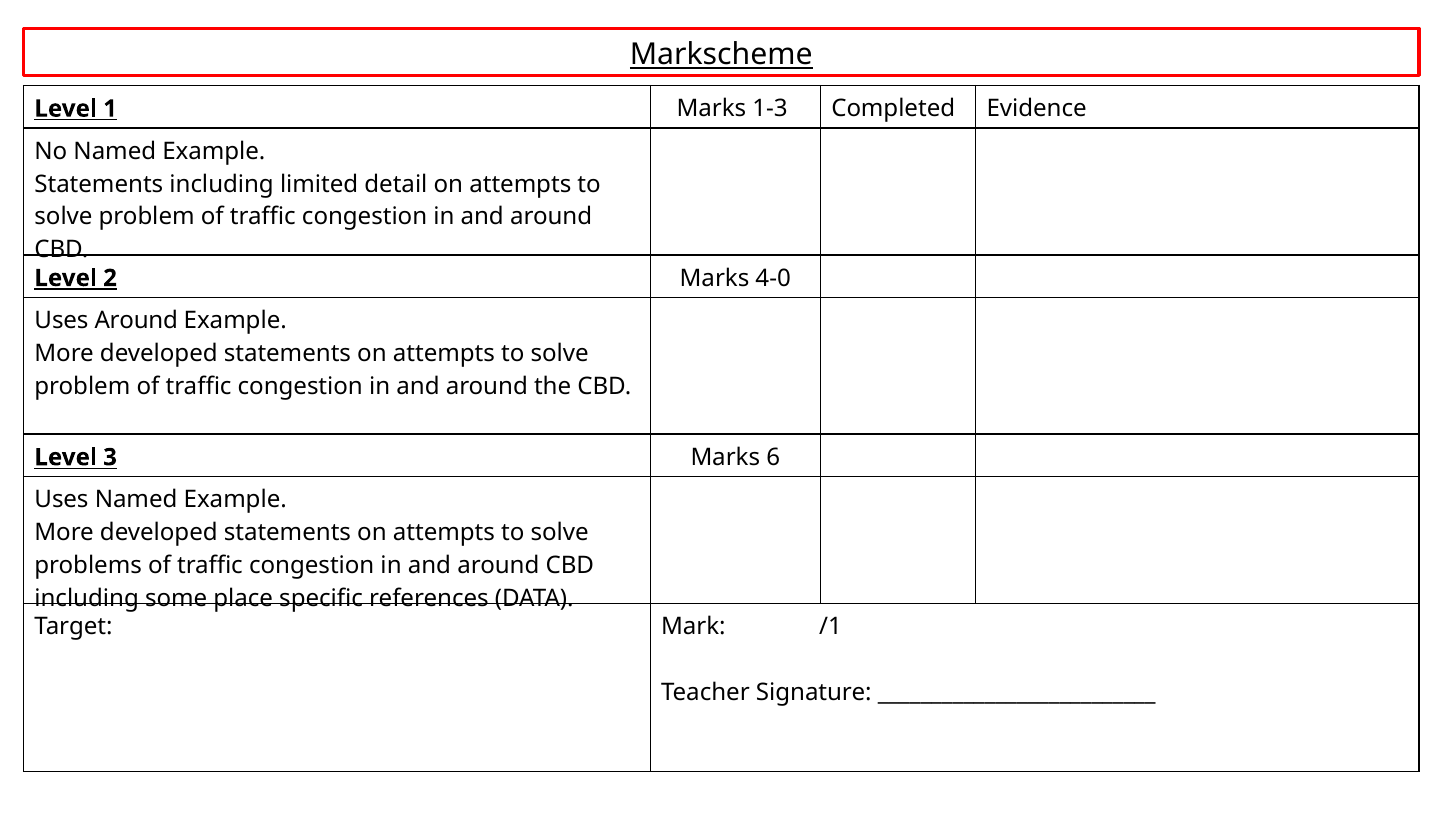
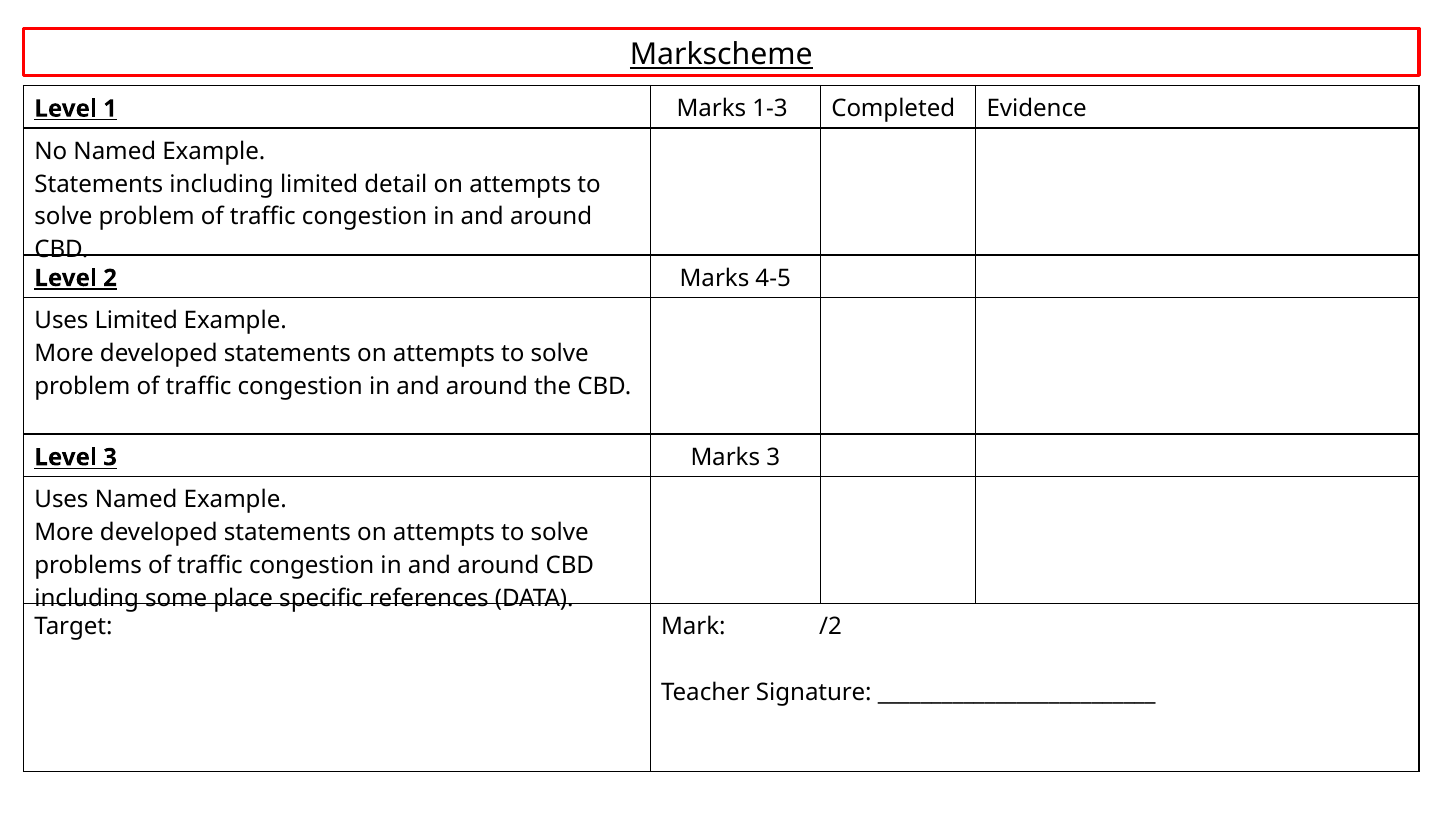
4-0: 4-0 -> 4-5 (773, 278)
Uses Around: Around -> Limited (136, 321)
Marks 6: 6 -> 3 (773, 457)
/1: /1 -> /2 (831, 627)
